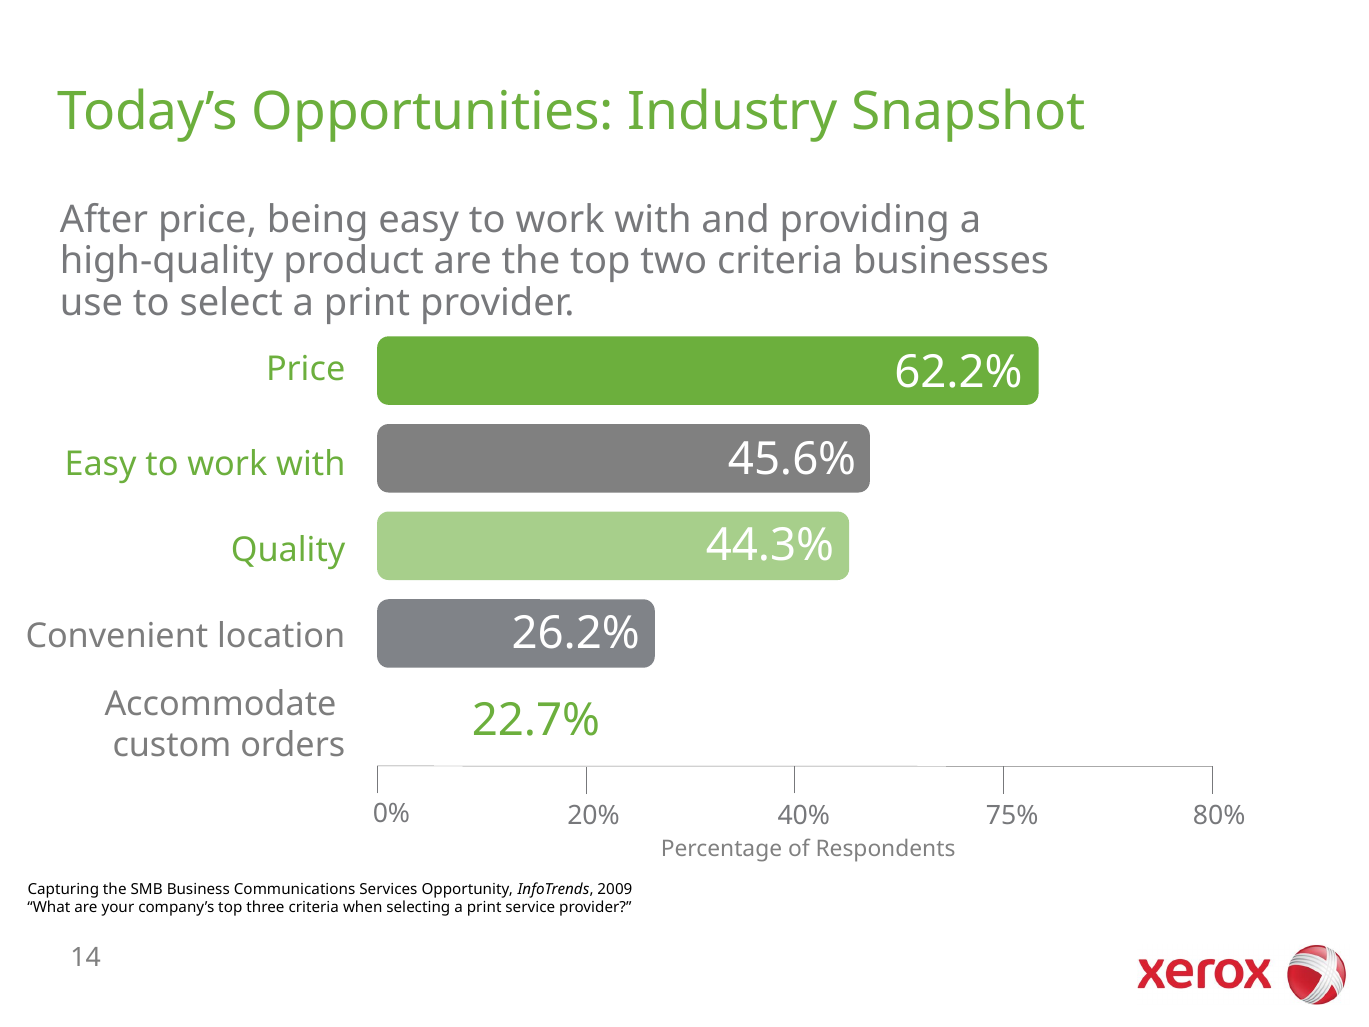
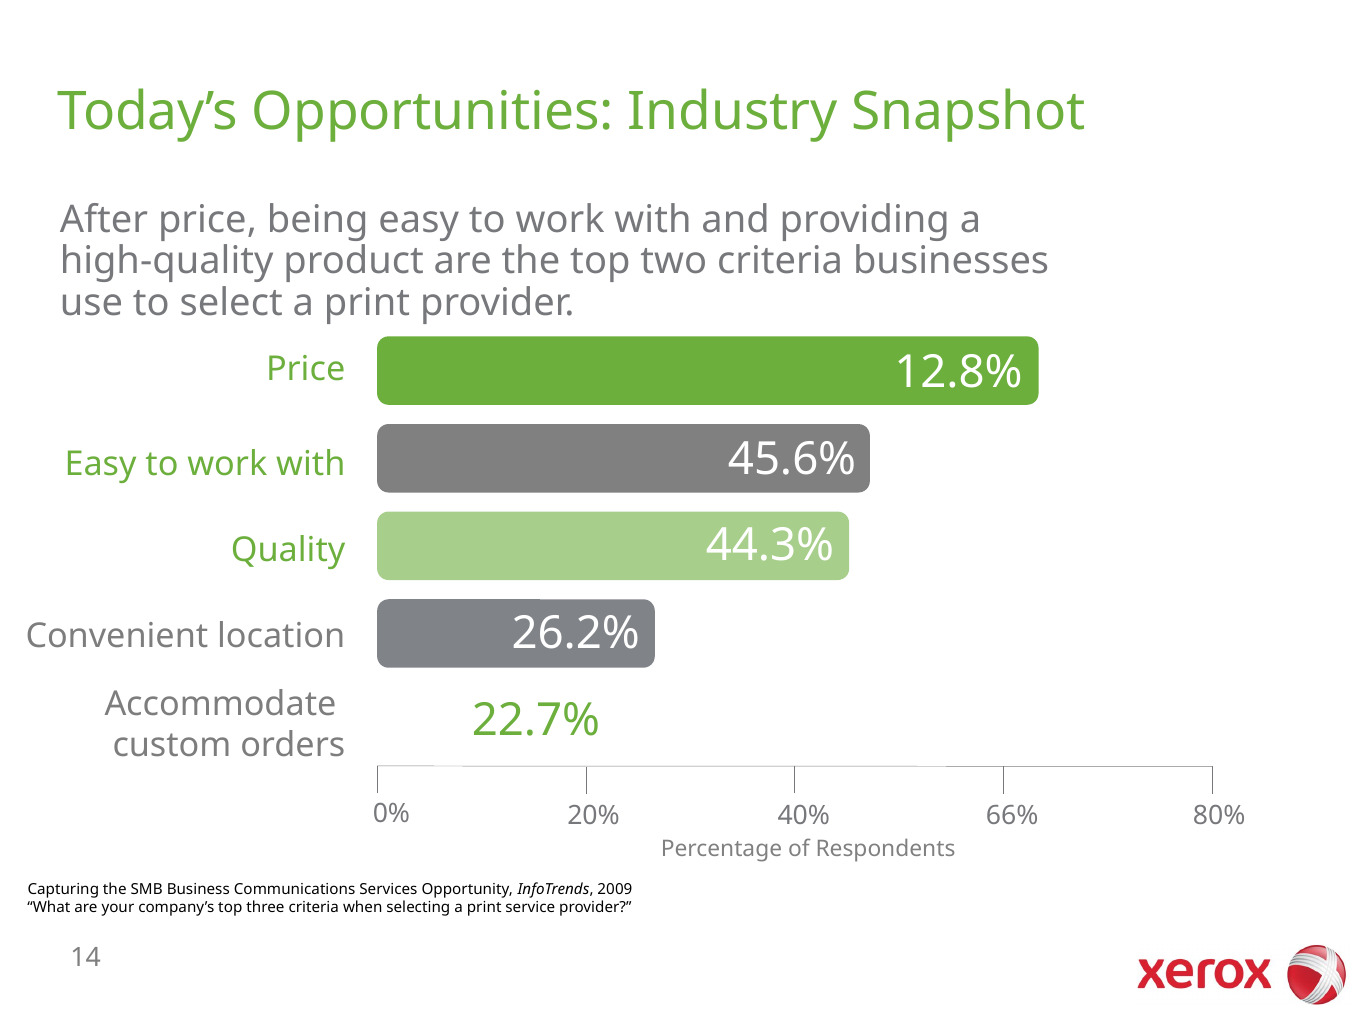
62.2%: 62.2% -> 12.8% (959, 372)
75%: 75% -> 66% (1012, 816)
